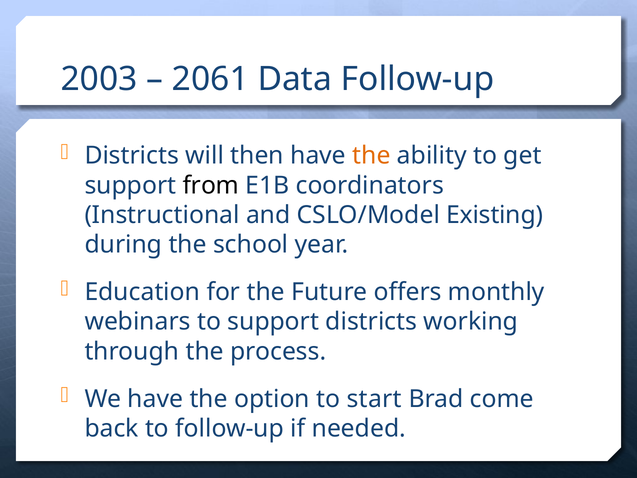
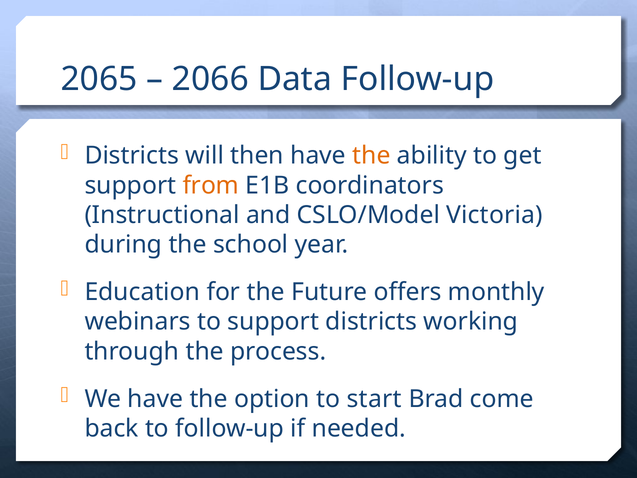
2003: 2003 -> 2065 (99, 79)
2061: 2061 -> 2066 (210, 79)
from colour: black -> orange (211, 185)
Existing: Existing -> Victoria (494, 215)
